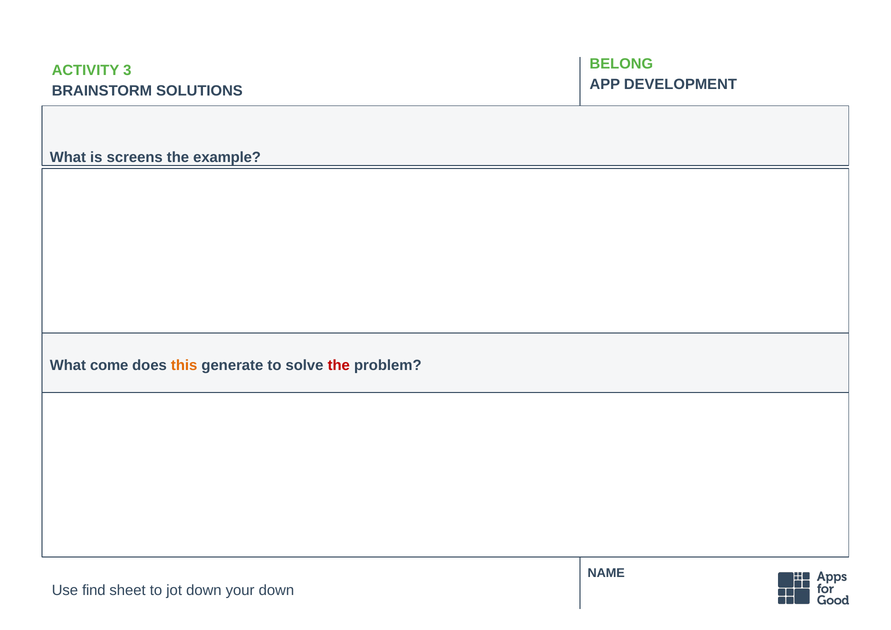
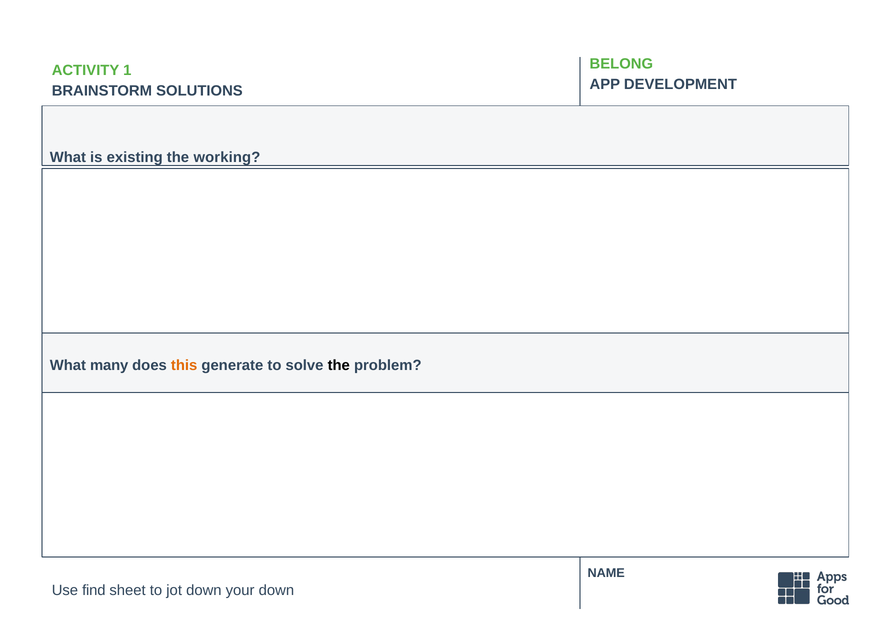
3: 3 -> 1 (127, 70)
screens: screens -> existing (135, 157)
example: example -> working (227, 157)
come: come -> many (109, 365)
the colour: red -> black (339, 365)
